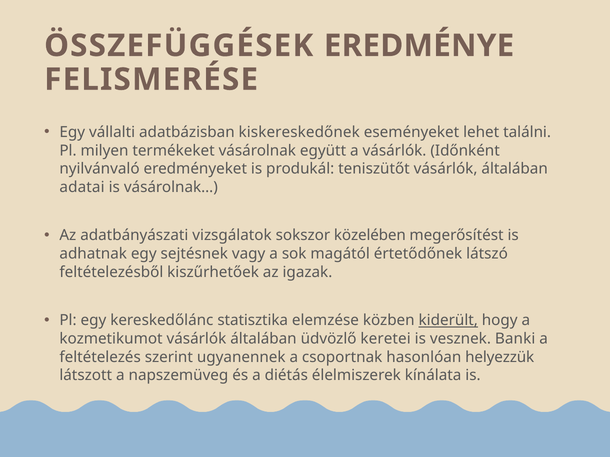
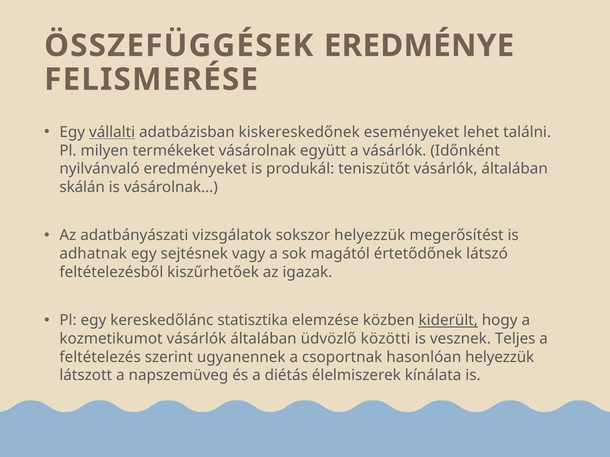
vállalti underline: none -> present (112, 132)
adatai: adatai -> skálán (82, 187)
sokszor közelében: közelében -> helyezzük (370, 236)
keretei: keretei -> közötti (386, 339)
Banki: Banki -> Teljes (515, 339)
